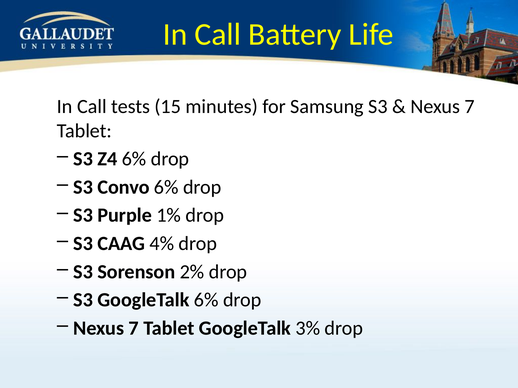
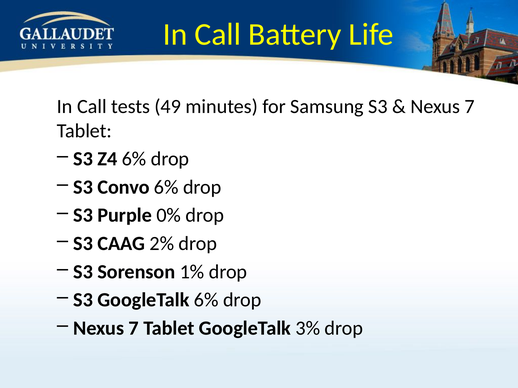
15: 15 -> 49 (168, 107)
1%: 1% -> 0% (169, 216)
4%: 4% -> 2% (162, 244)
2%: 2% -> 1% (192, 272)
